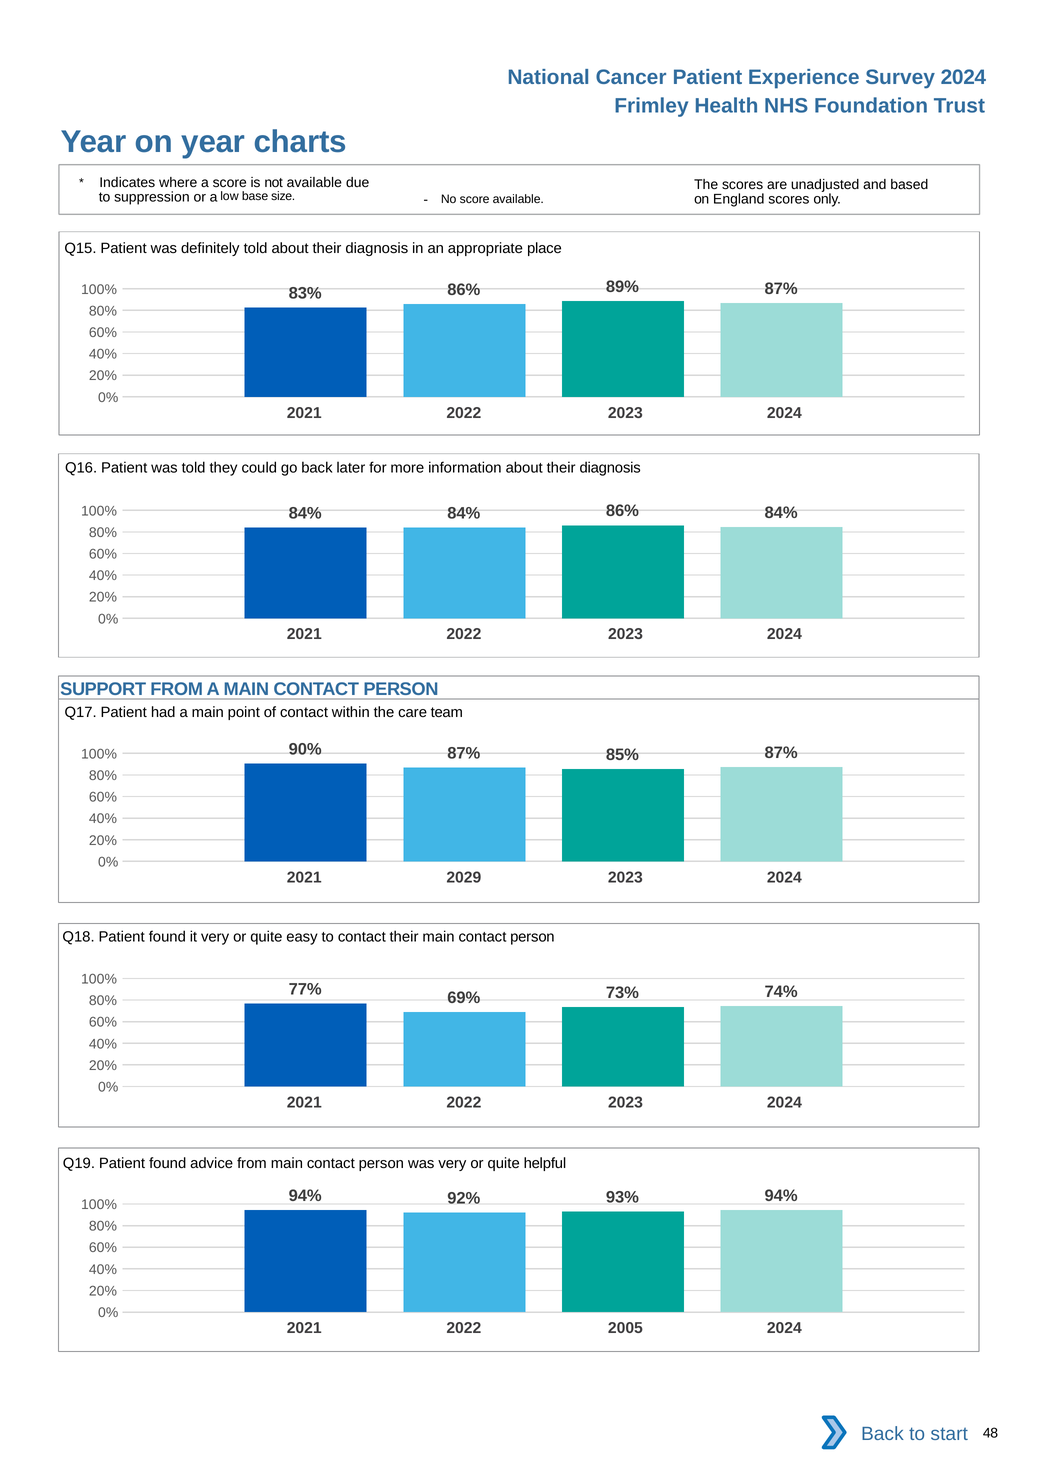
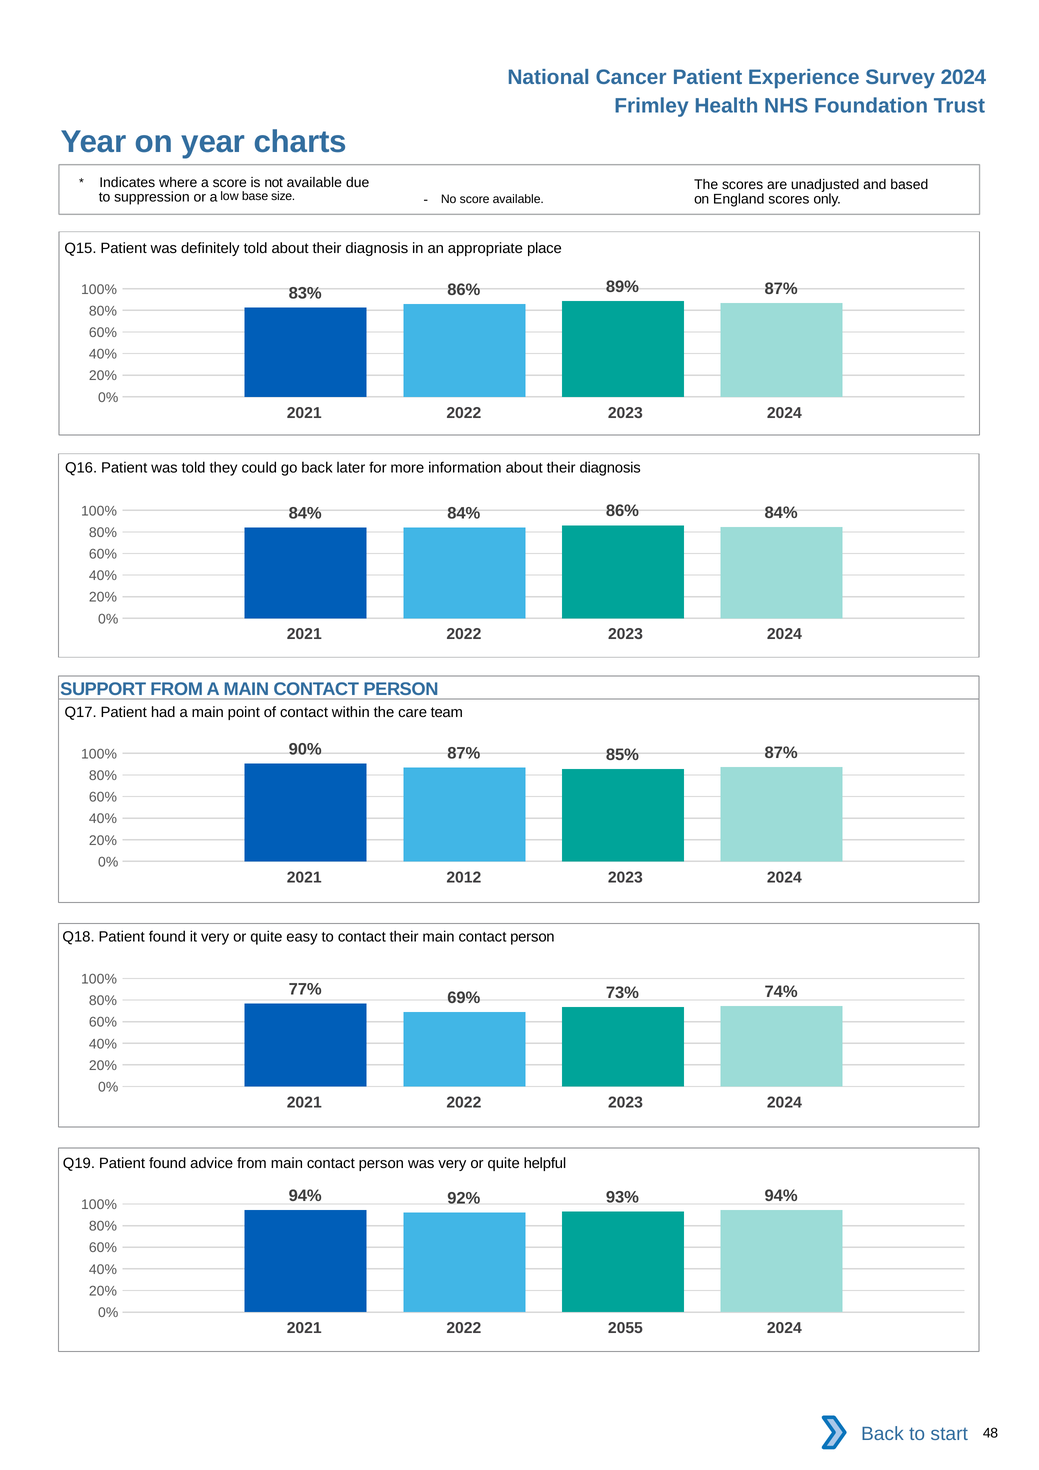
2029: 2029 -> 2012 (464, 878)
2005: 2005 -> 2055 (625, 1328)
